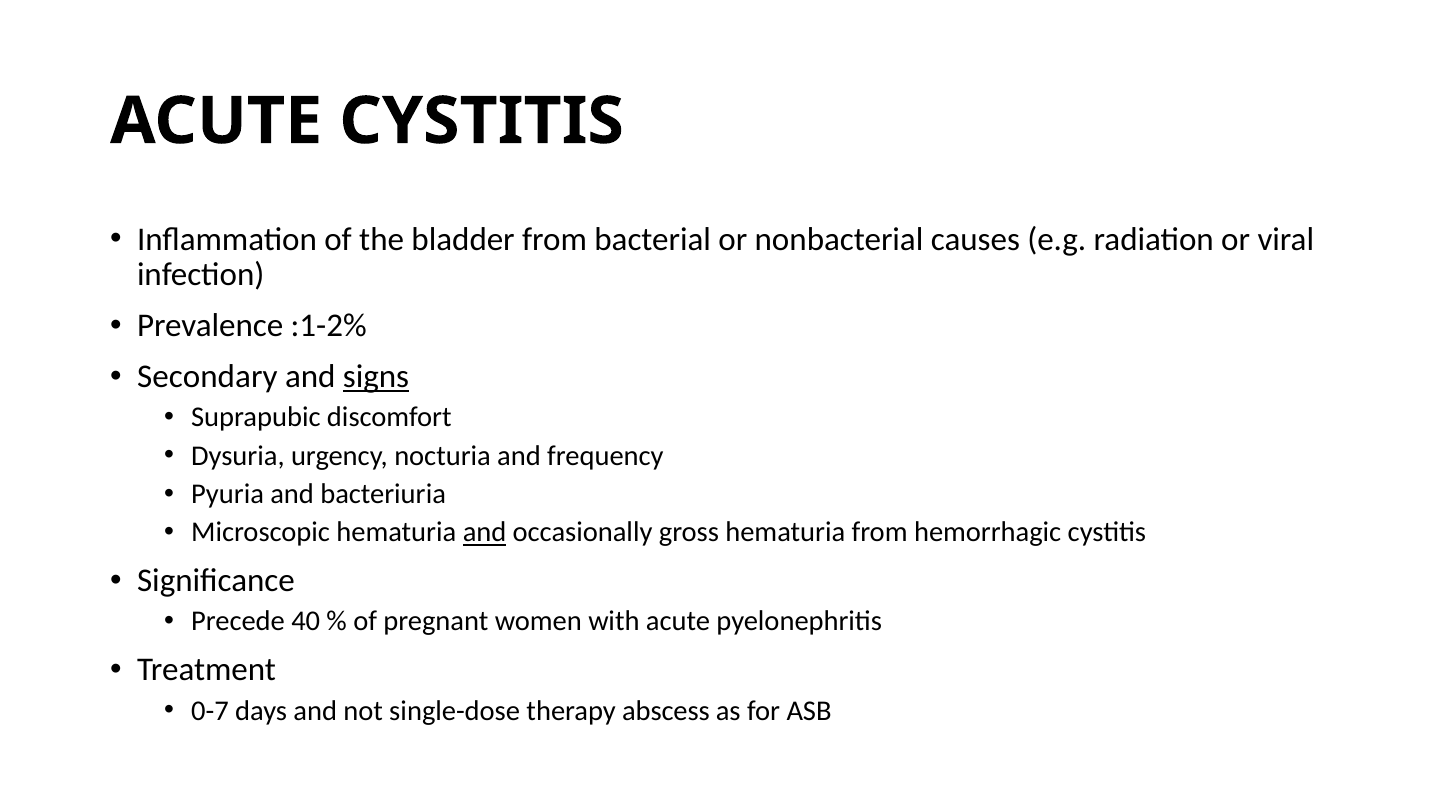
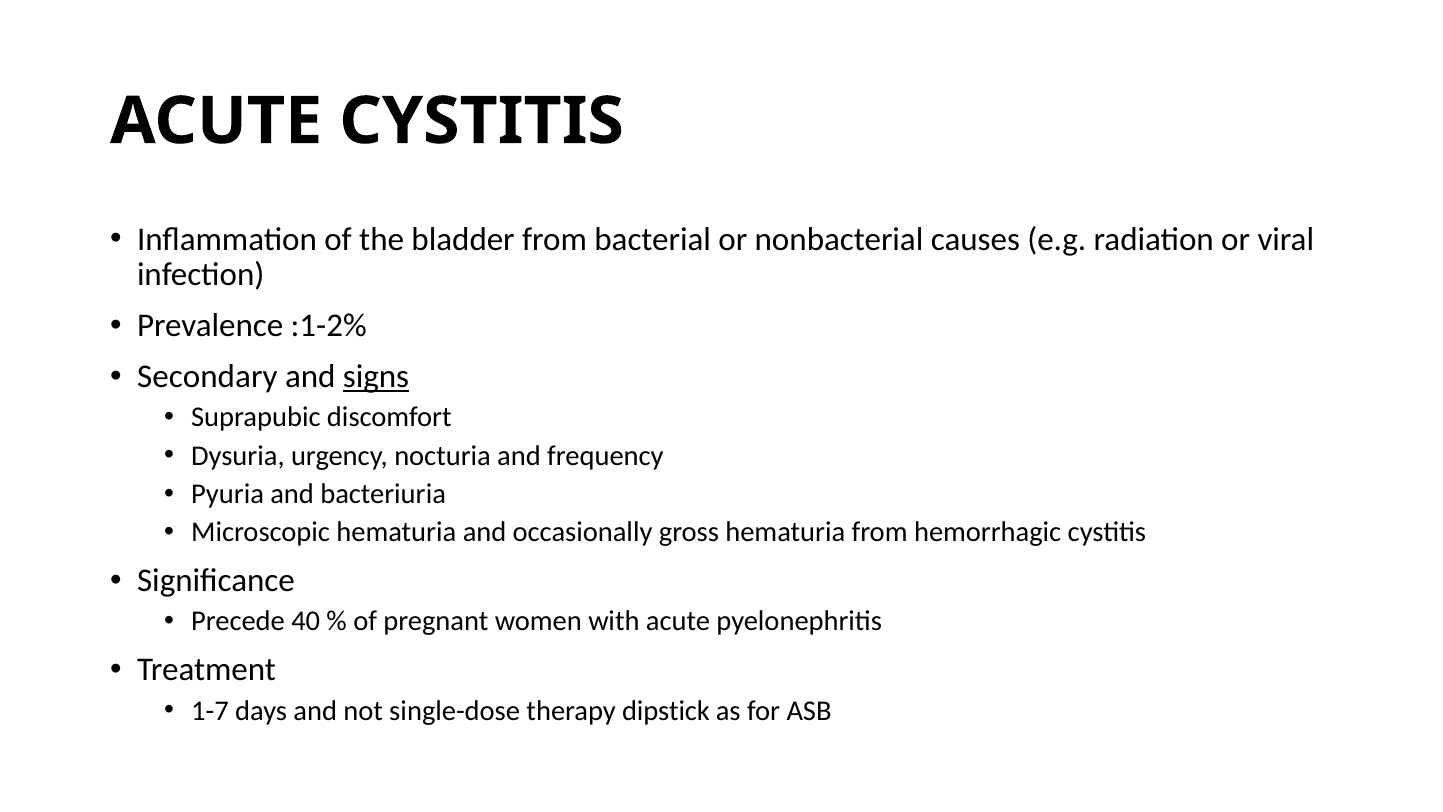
and underline: present -> none (485, 532)
0-7: 0-7 -> 1-7 (210, 710)
abscess: abscess -> dipstick (666, 710)
